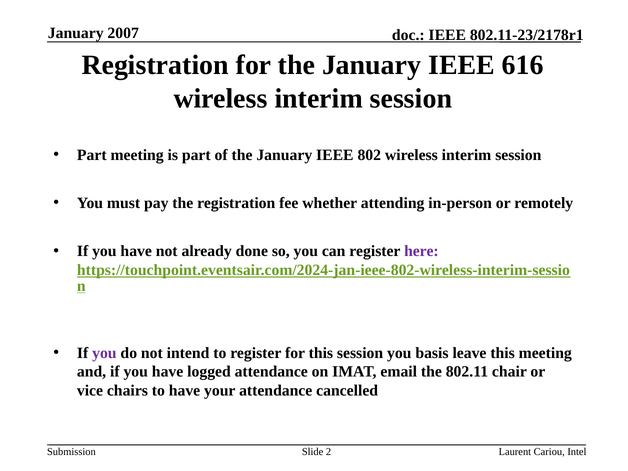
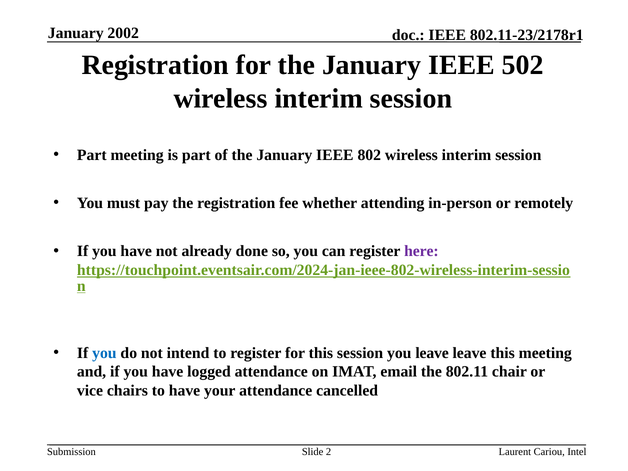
2007: 2007 -> 2002 (123, 33)
616: 616 -> 502 (523, 65)
you colour: purple -> blue (104, 353)
you basis: basis -> leave (432, 353)
